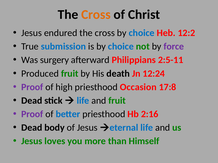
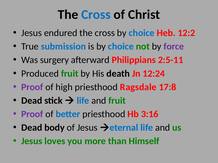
Cross colour: orange -> blue (96, 15)
Occasion: Occasion -> Ragsdale (138, 87)
2:16: 2:16 -> 3:16 (150, 114)
